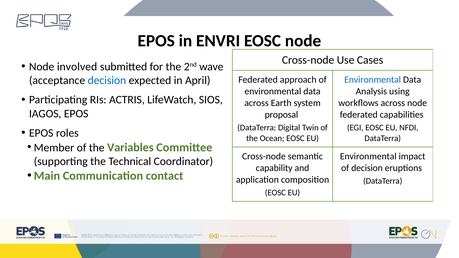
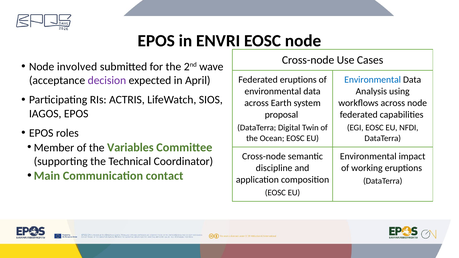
decision colour: blue -> purple (107, 80)
Federated approach: approach -> eruptions (298, 80)
capability: capability -> discipline (274, 168)
of decision: decision -> working (367, 168)
